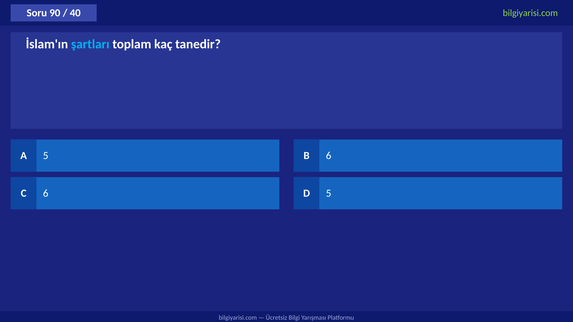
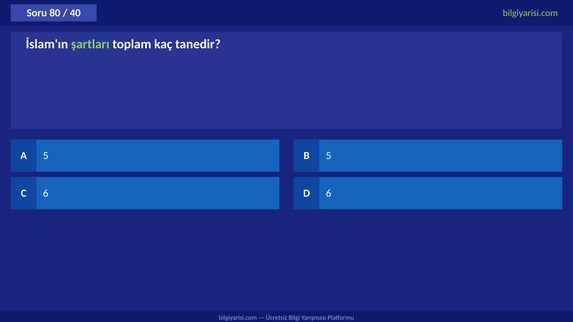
90: 90 -> 80 (55, 13)
şartları colour: light blue -> light green (90, 44)
B 6: 6 -> 5 (329, 156)
D 5: 5 -> 6 (329, 194)
